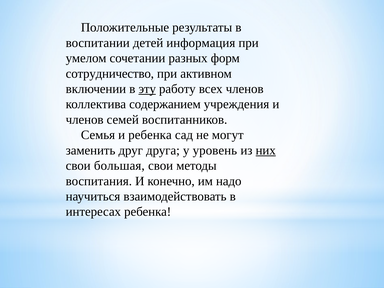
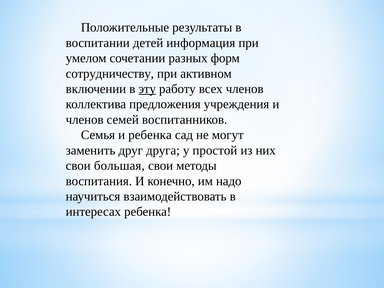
сотрудничество: сотрудничество -> сотрудничеству (110, 74)
содержанием: содержанием -> предложения (165, 104)
уровень: уровень -> простой (215, 150)
них underline: present -> none (266, 150)
